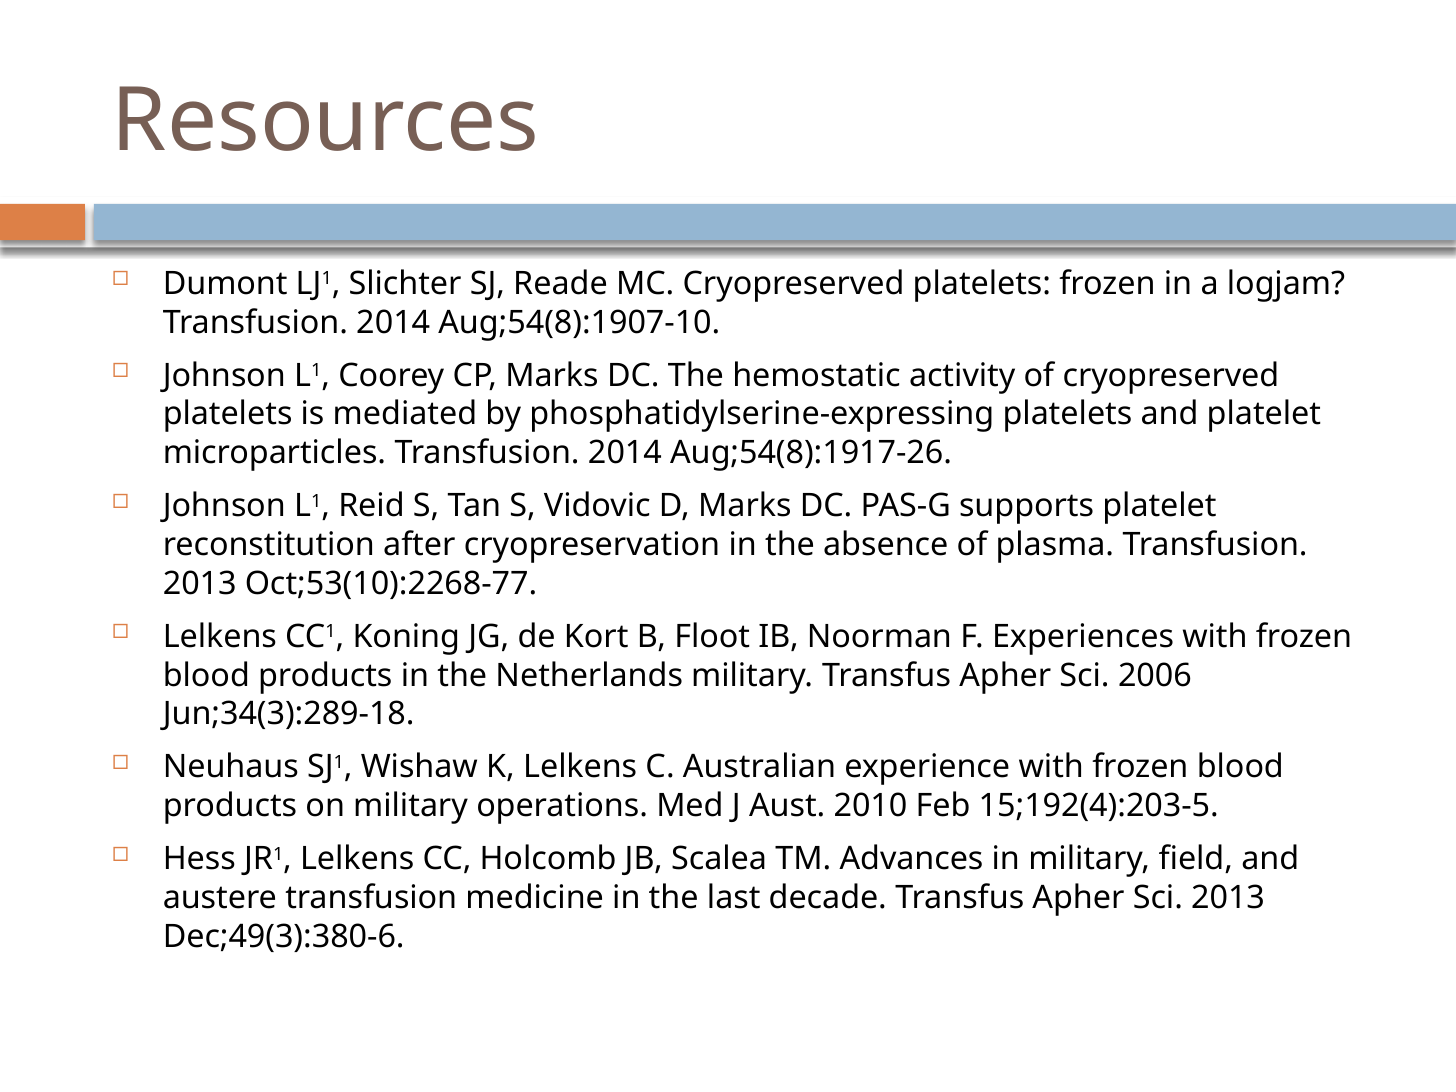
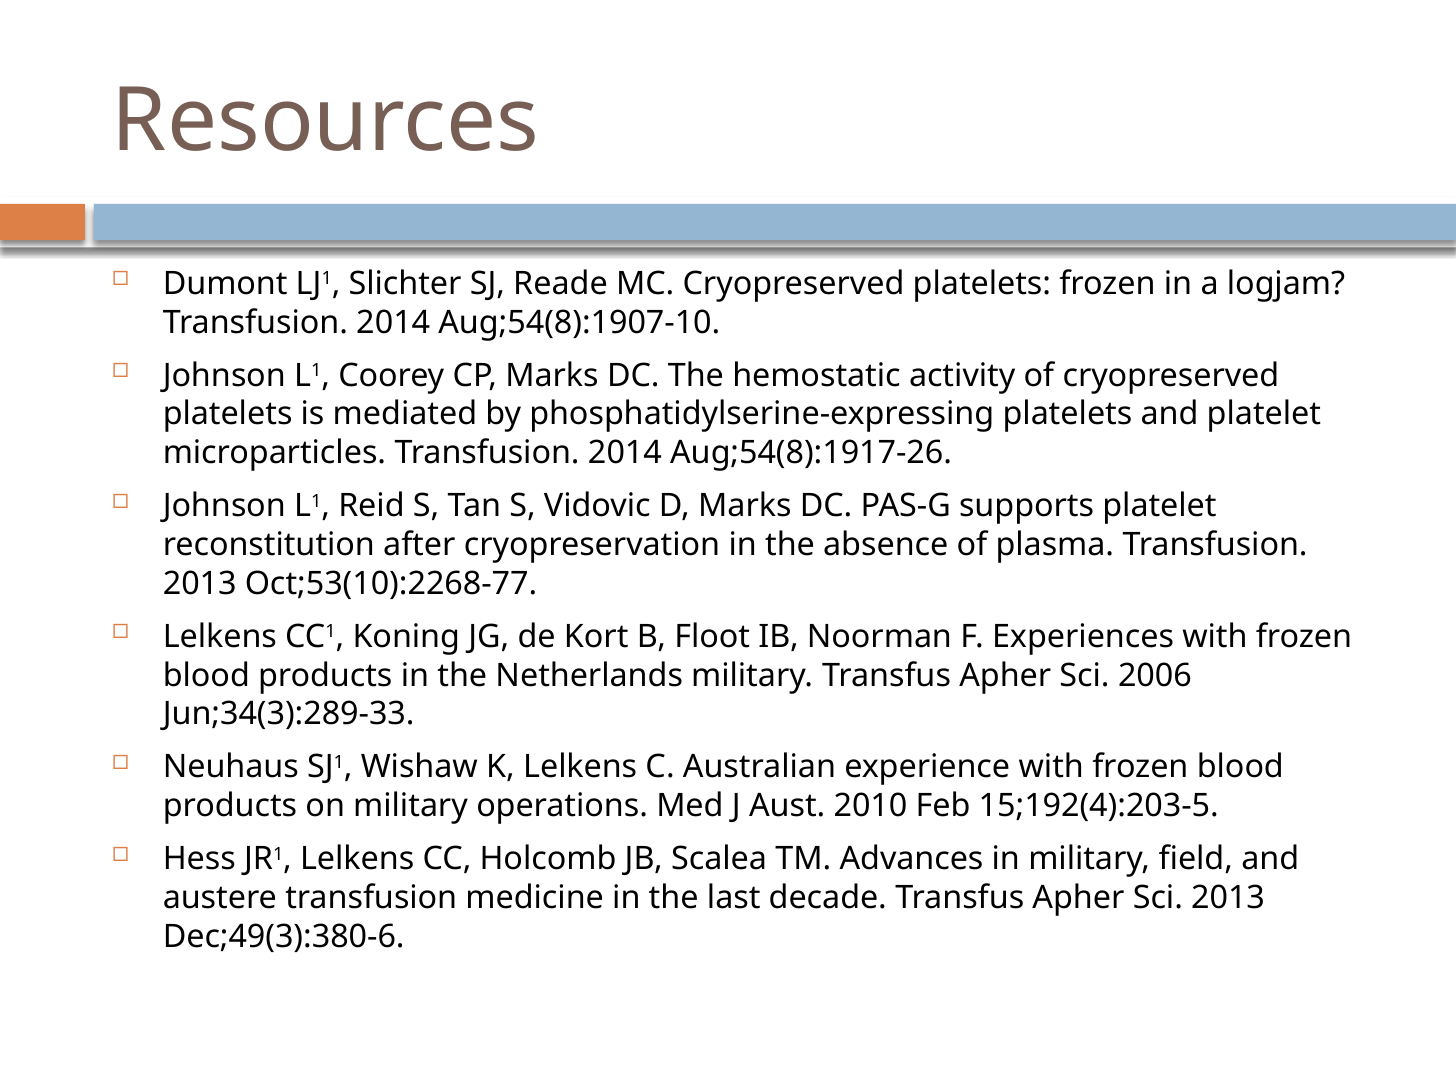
Jun;34(3):289-18: Jun;34(3):289-18 -> Jun;34(3):289-33 (289, 714)
